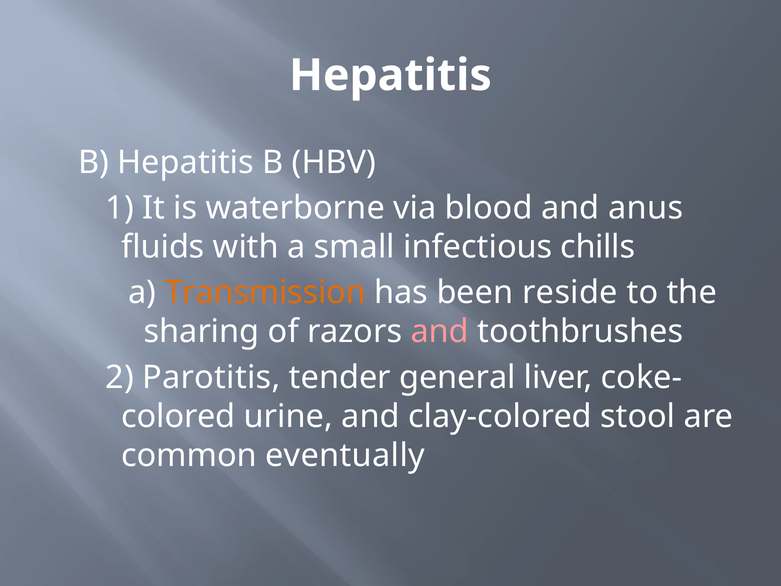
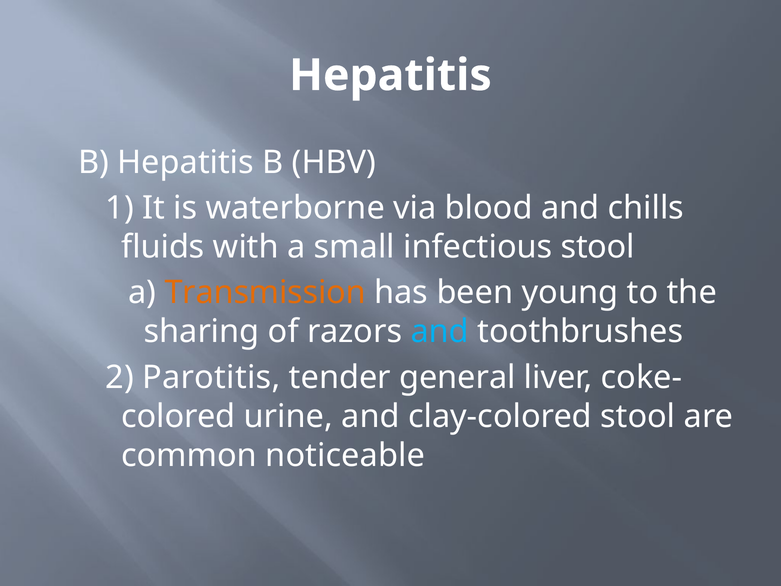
anus: anus -> chills (646, 208)
infectious chills: chills -> stool (598, 247)
reside: reside -> young (570, 293)
and colour: pink -> light blue (440, 332)
eventually: eventually -> noticeable (345, 455)
